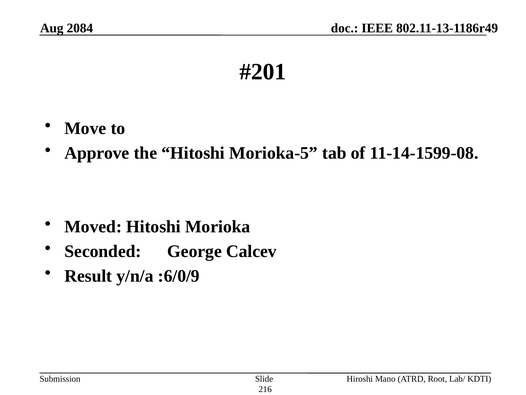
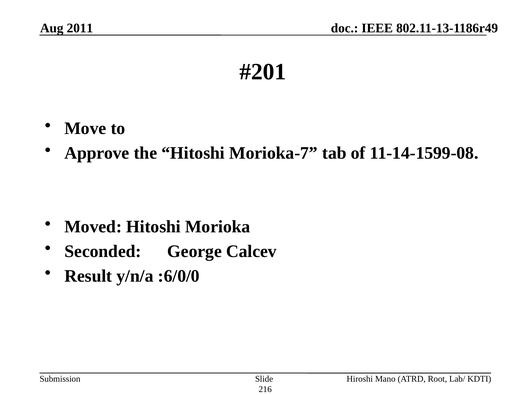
2084: 2084 -> 2011 (80, 28)
Morioka-5: Morioka-5 -> Morioka-7 (273, 153)
:6/0/9: :6/0/9 -> :6/0/0 (179, 276)
